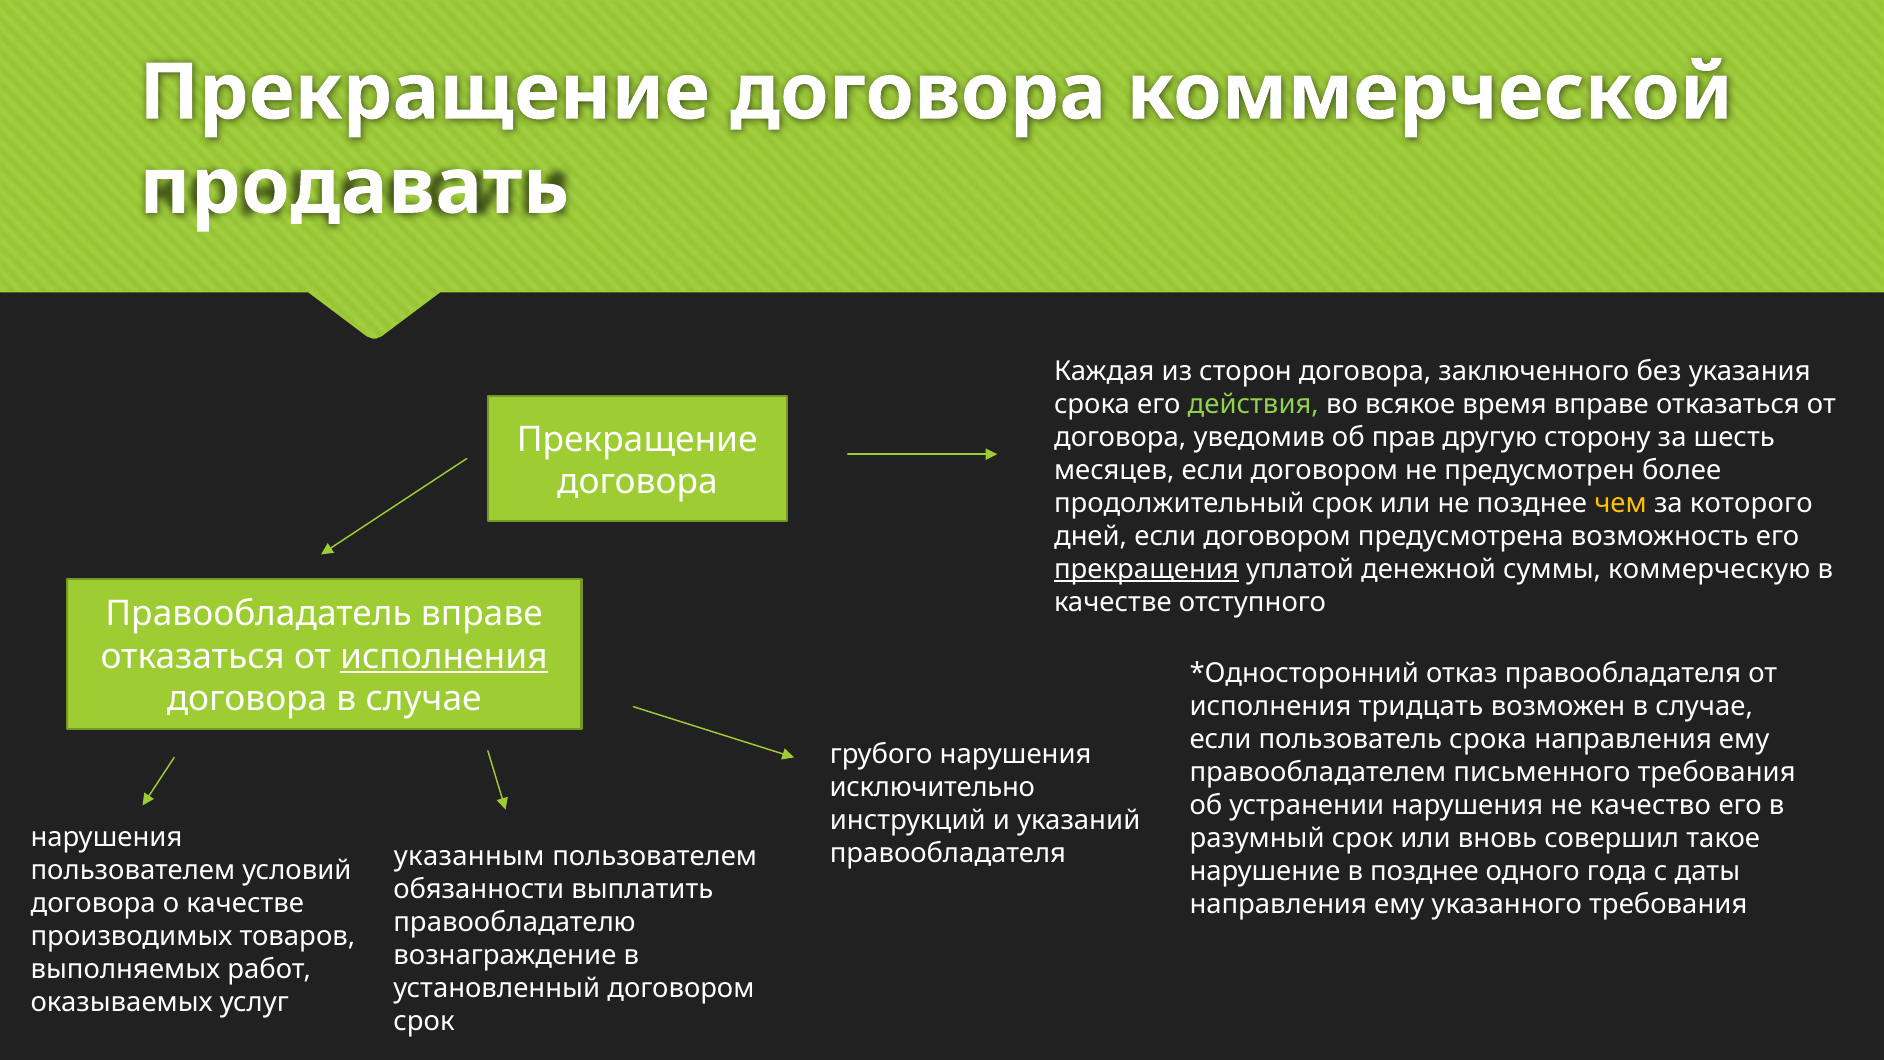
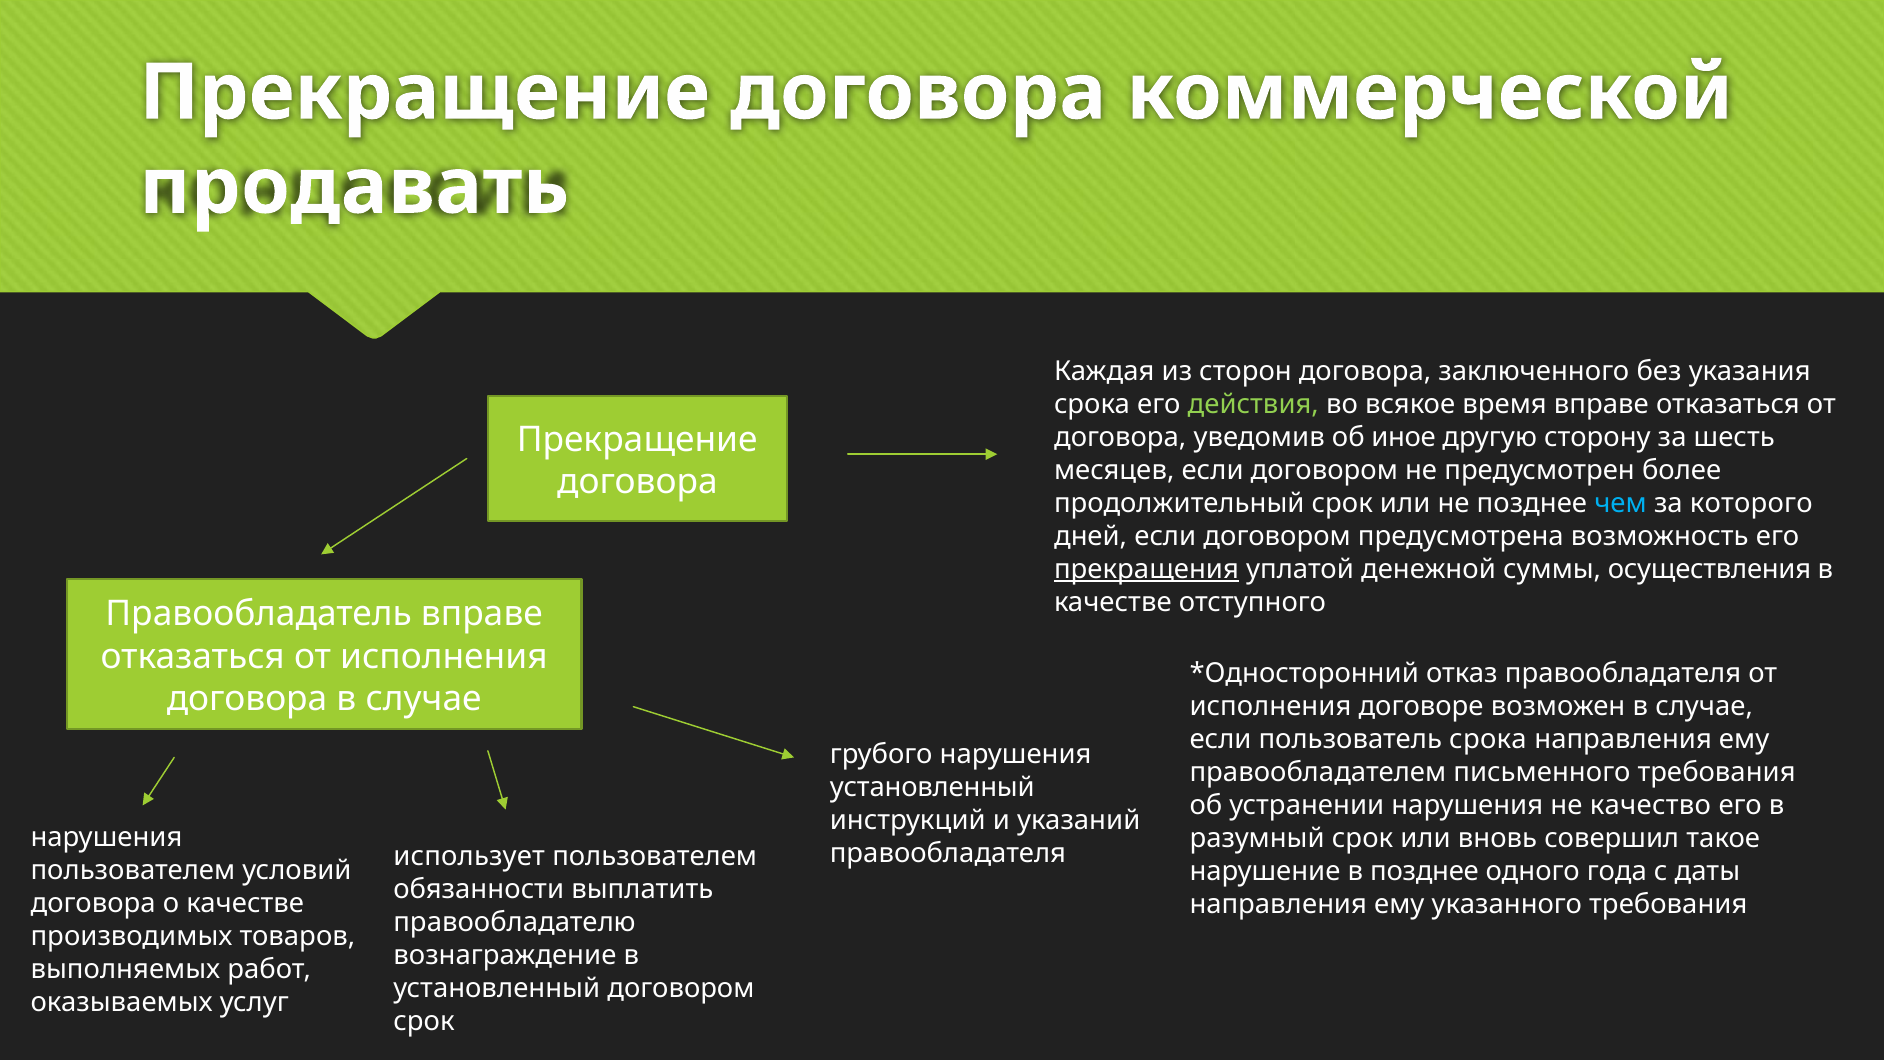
прав: прав -> иное (1404, 437)
чем colour: yellow -> light blue (1621, 503)
коммерческую: коммерческую -> осуществления (1709, 569)
исполнения underline: present -> none (444, 656)
тридцать: тридцать -> договоре (1421, 706)
исключительно: исключительно -> установленный (932, 787)
указанным: указанным -> использует (469, 857)
